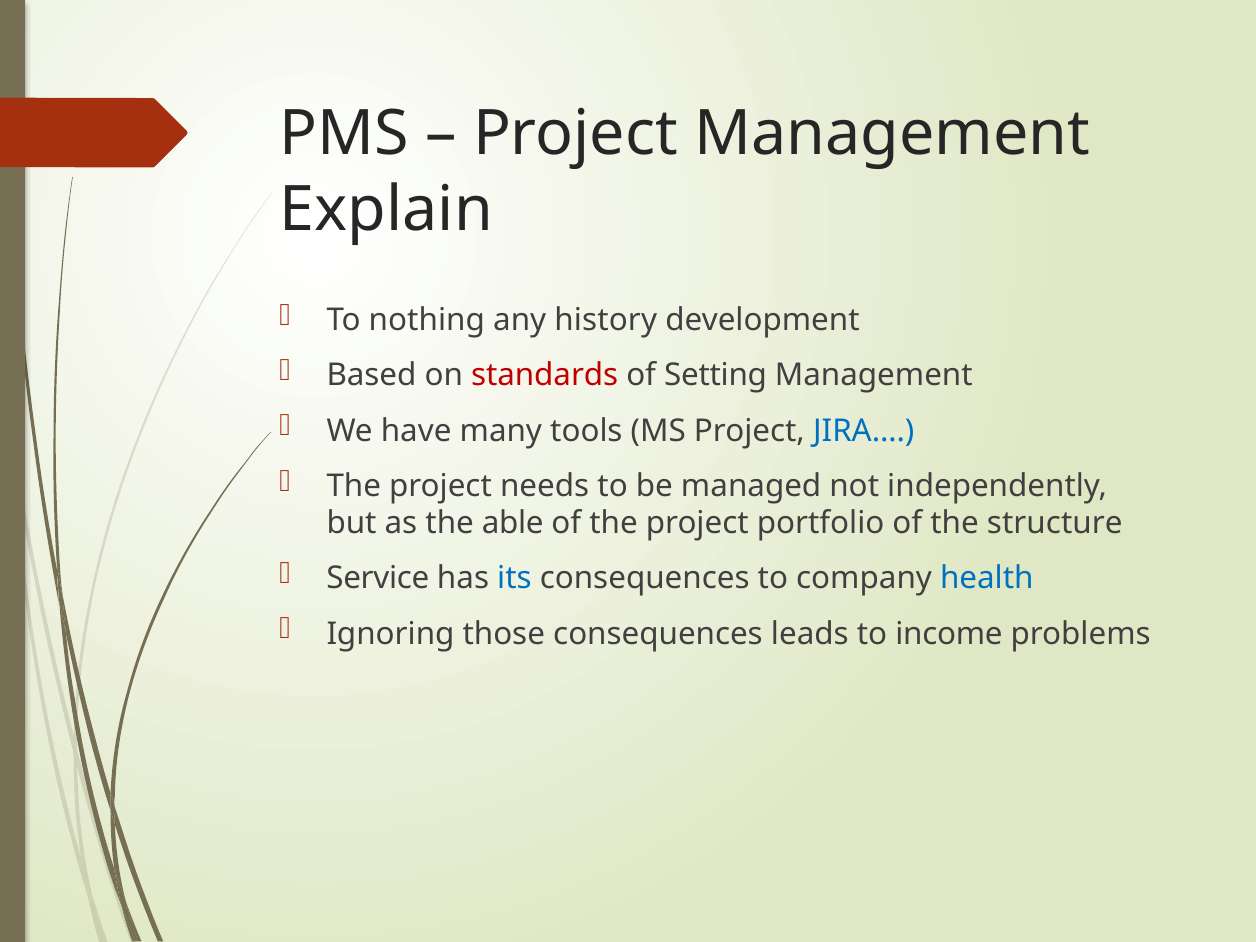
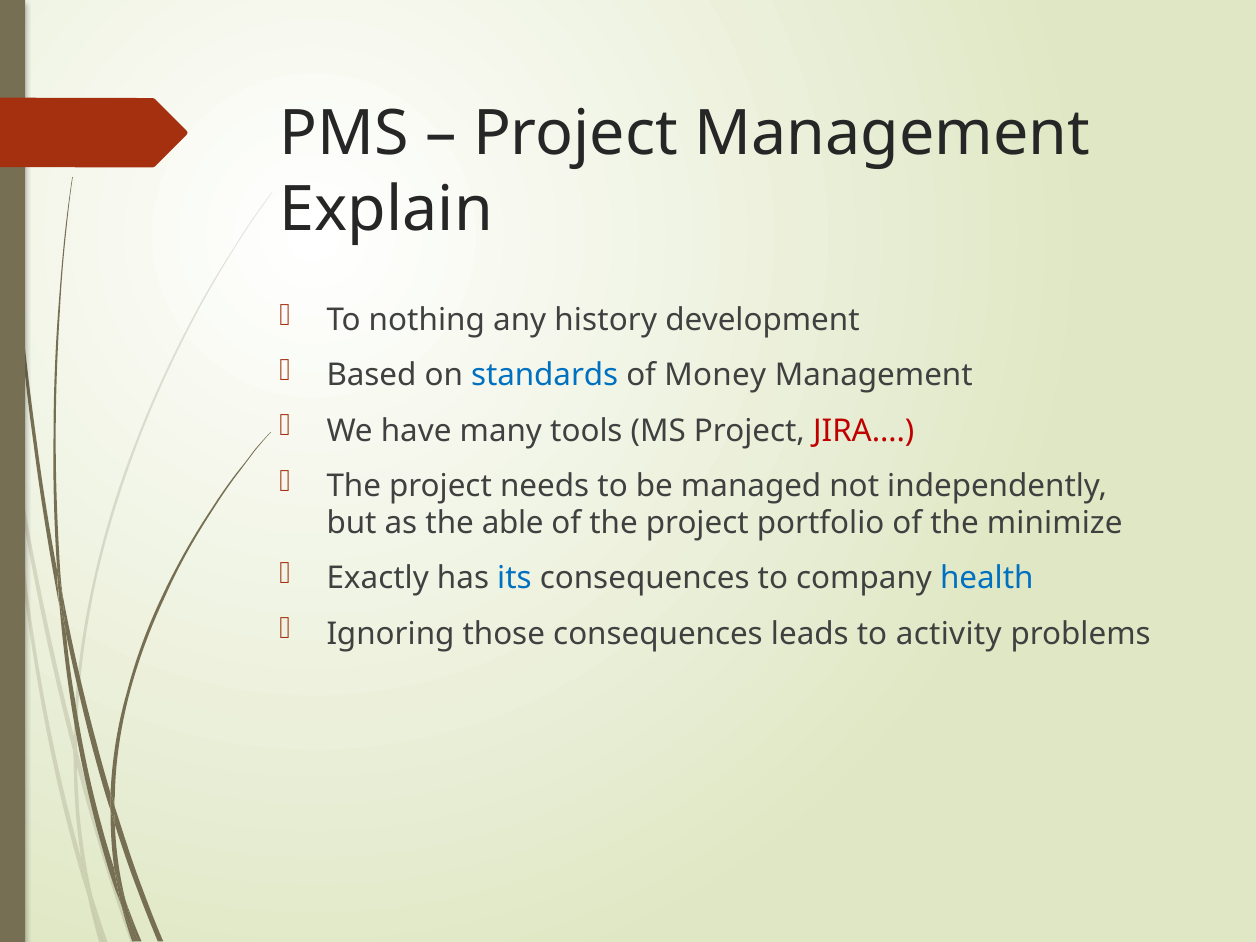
standards colour: red -> blue (545, 376)
Setting: Setting -> Money (715, 376)
JIRA… colour: blue -> red (864, 431)
structure: structure -> minimize (1055, 523)
Service: Service -> Exactly (378, 579)
income: income -> activity (949, 634)
